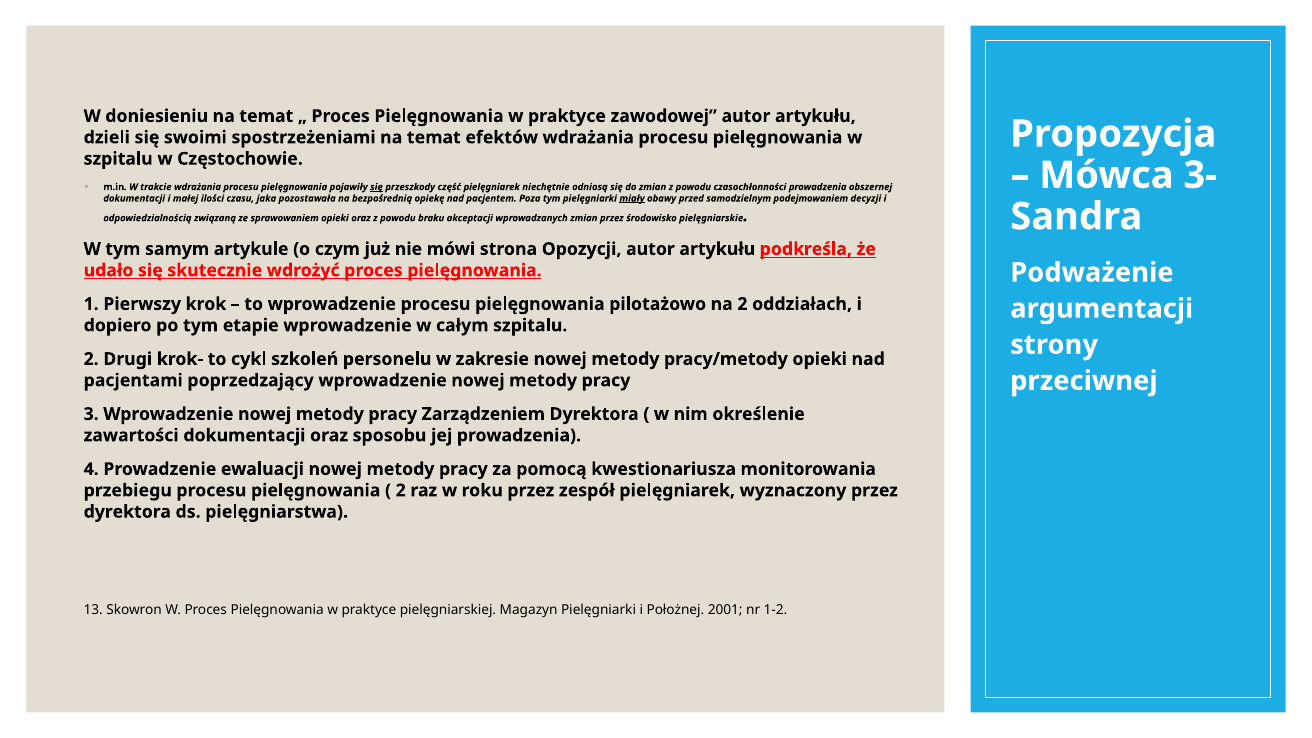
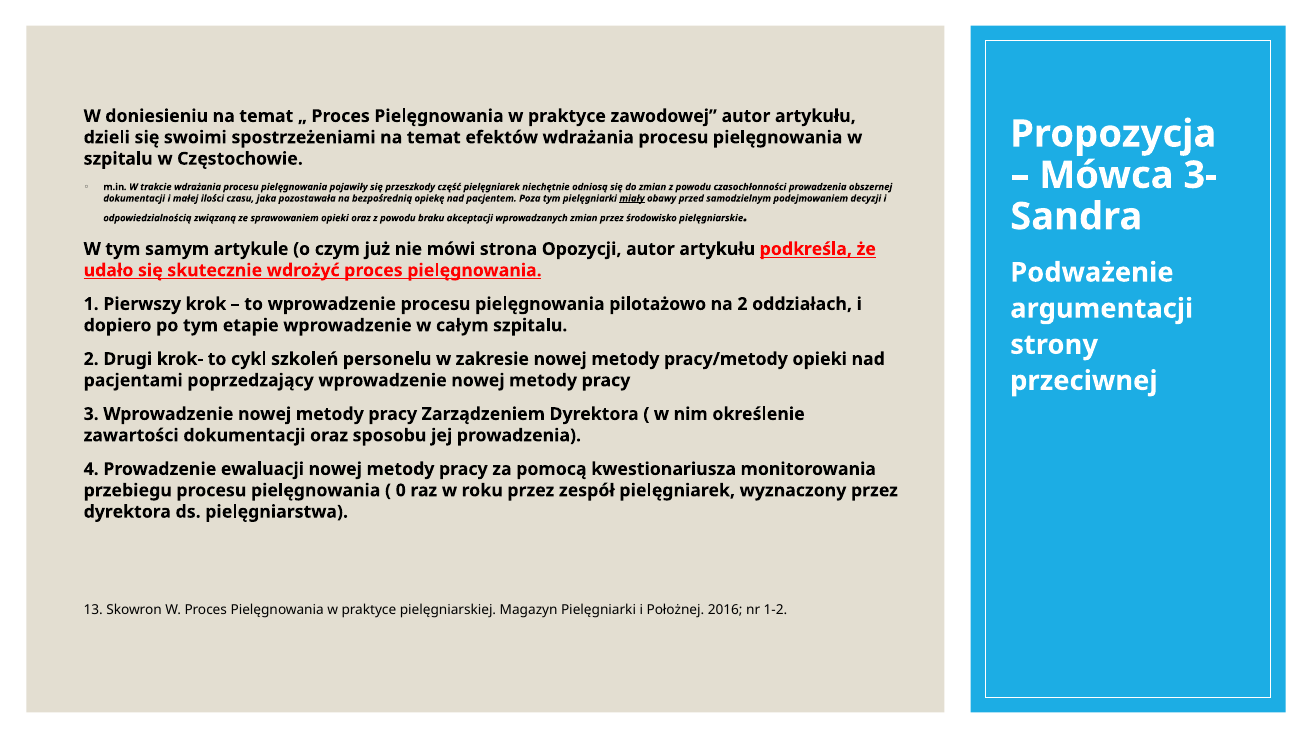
się underline: present -> none (376, 187)
2: 2 -> 0 (401, 490)
2001: 2001 -> 2016 (725, 610)
